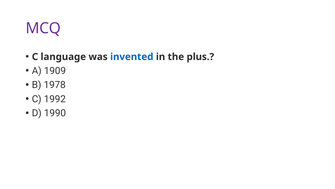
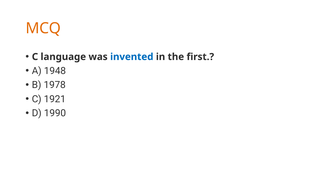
MCQ colour: purple -> orange (43, 28)
plus: plus -> first (200, 57)
1909: 1909 -> 1948 (55, 71)
1992: 1992 -> 1921 (55, 99)
